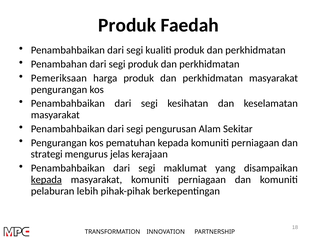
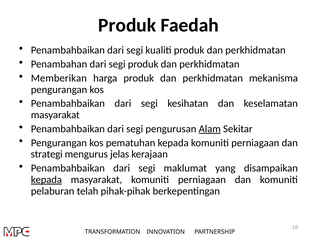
Pemeriksaan: Pemeriksaan -> Memberikan (59, 78)
perkhidmatan masyarakat: masyarakat -> mekanisma (273, 78)
Alam underline: none -> present (210, 129)
lebih: lebih -> telah (88, 191)
